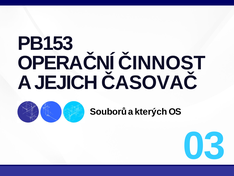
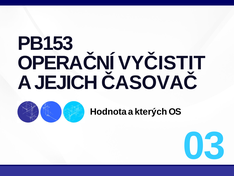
ČINNOST: ČINNOST -> VYČISTIT (162, 63)
Souborů: Souborů -> Hodnota (108, 111)
